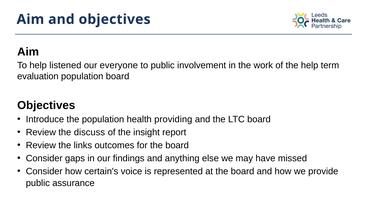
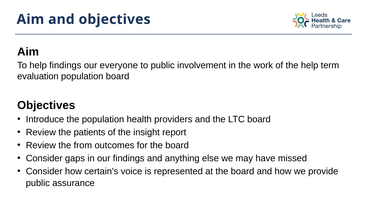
help listened: listened -> findings (65, 65)
providing: providing -> providers (173, 119)
discuss: discuss -> patients (90, 132)
links: links -> from (83, 145)
